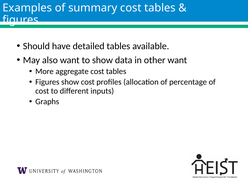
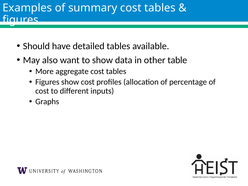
other want: want -> table (177, 60)
